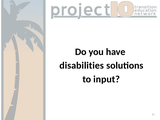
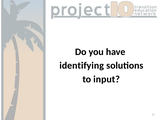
disabilities: disabilities -> identifying (82, 65)
